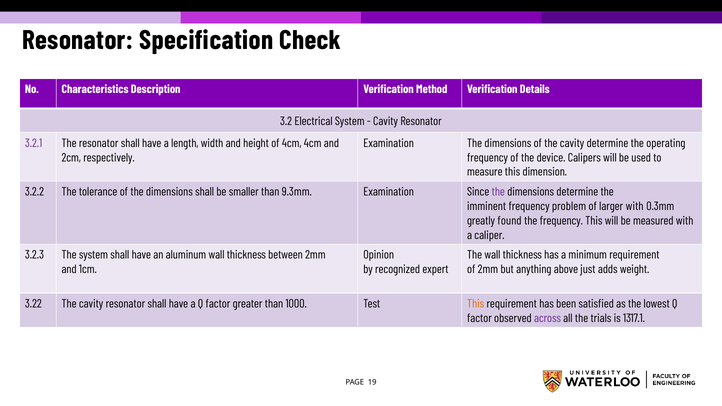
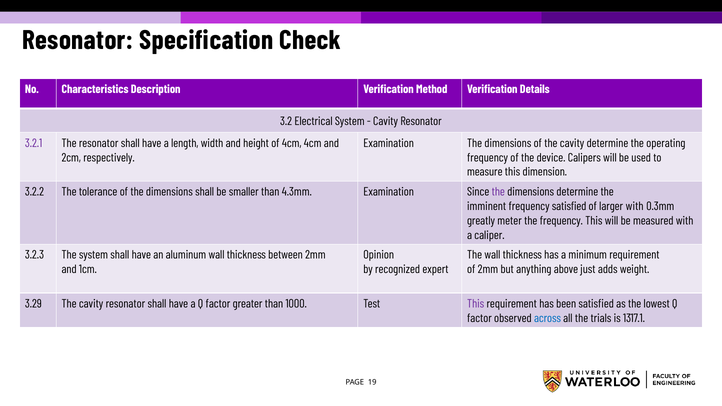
9.3mm: 9.3mm -> 4.3mm (297, 192)
frequency problem: problem -> satisfied (569, 206)
found: found -> meter (510, 221)
3.22: 3.22 -> 3.29 (33, 304)
This colour: orange -> purple (476, 304)
across colour: purple -> blue (547, 318)
